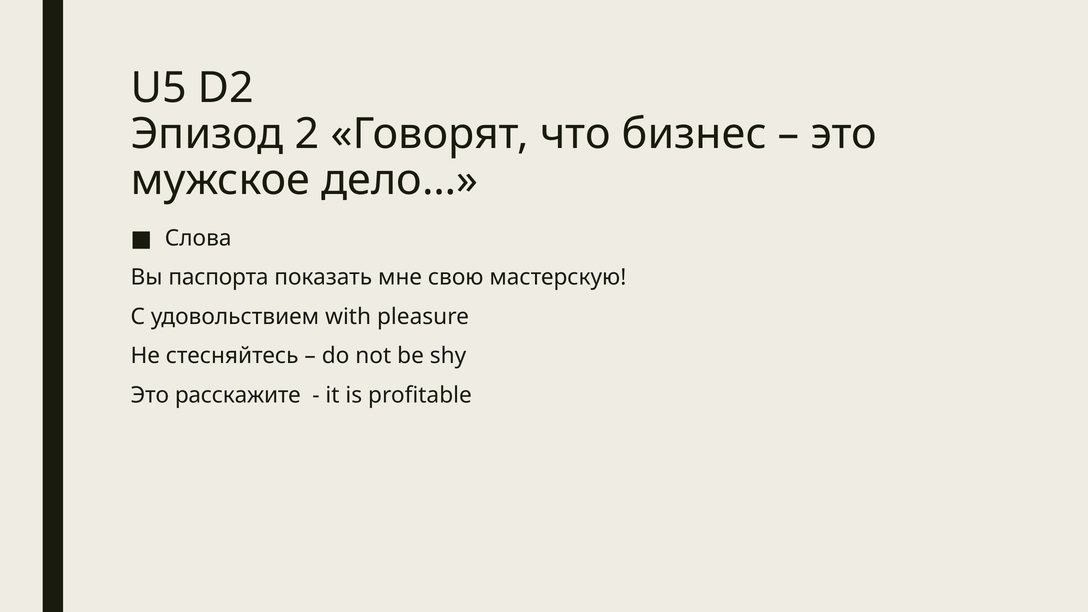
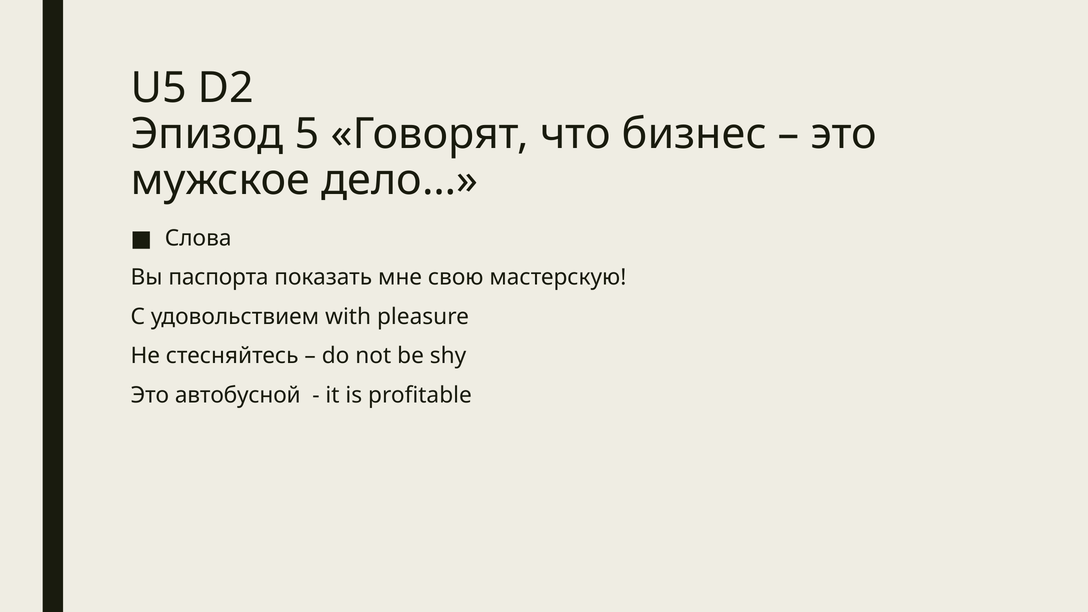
2: 2 -> 5 (307, 134)
расскажите: расскажите -> автобусной (238, 395)
